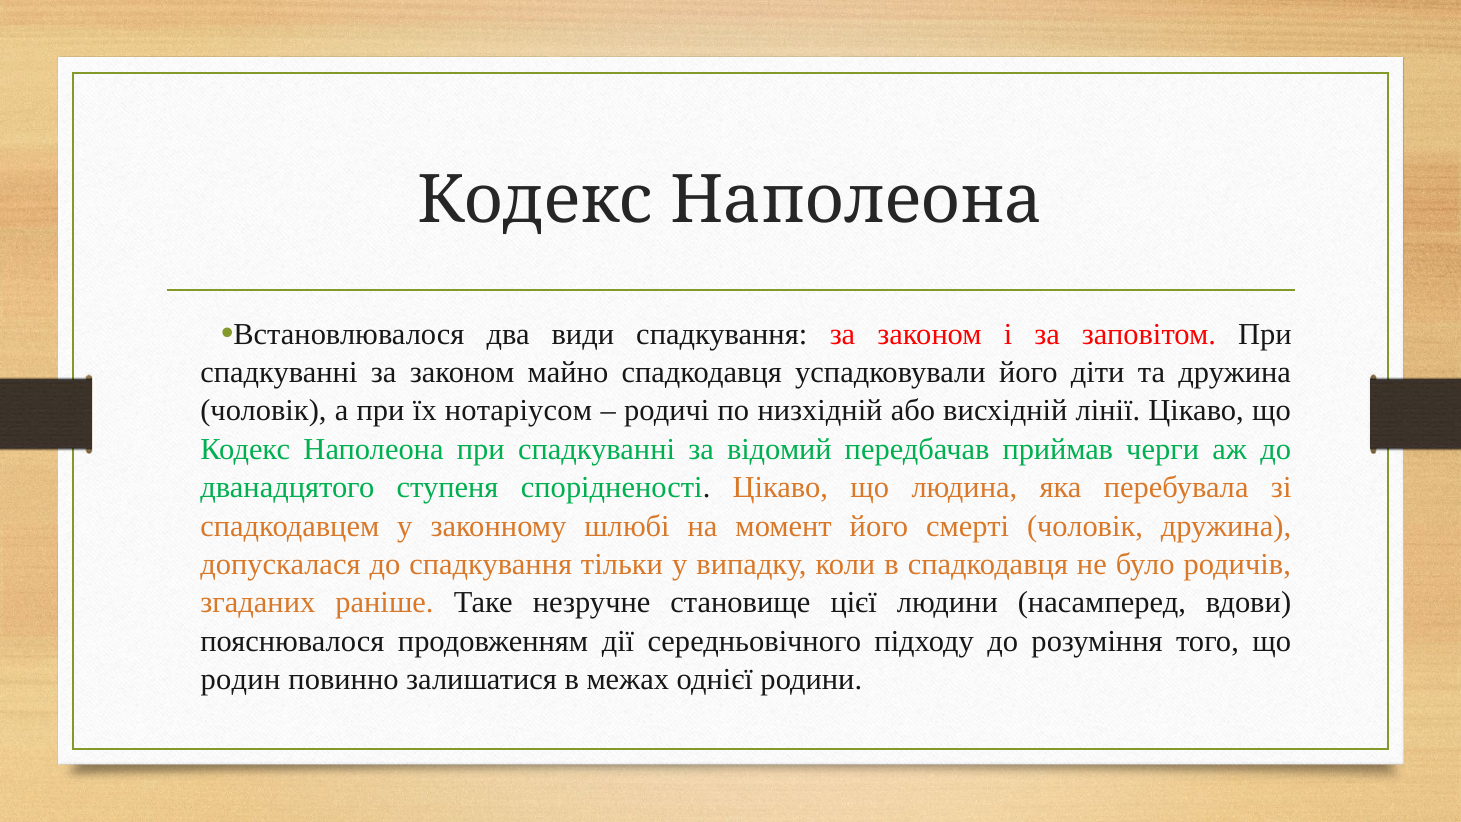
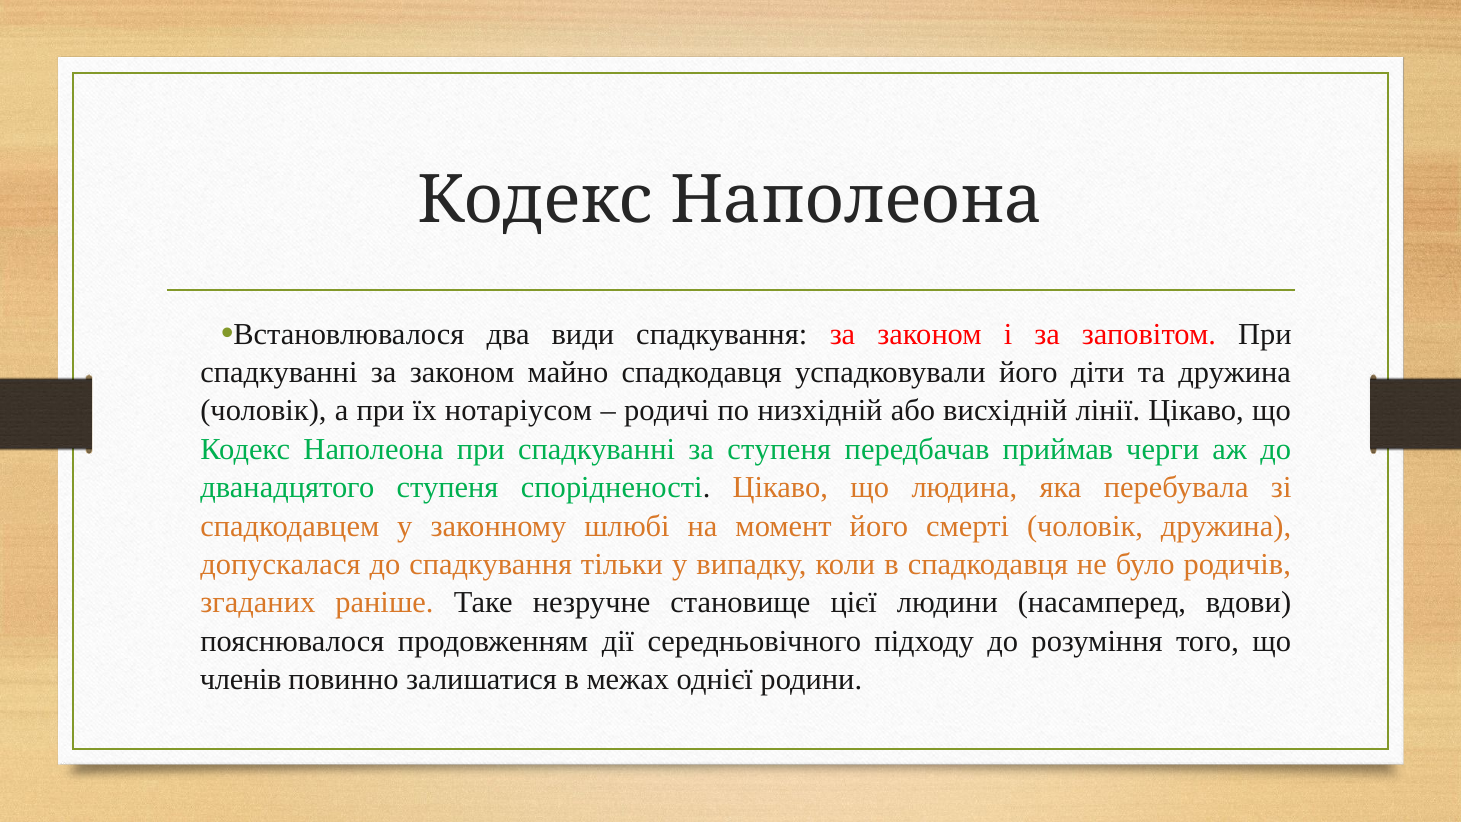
за відомий: відомий -> ступеня (779, 449)
родин: родин -> членів (241, 679)
